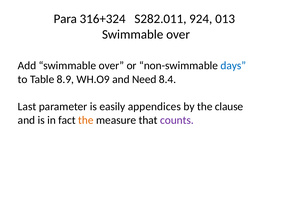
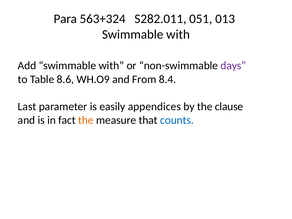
316+324: 316+324 -> 563+324 (103, 19)
924: 924 -> 051 (201, 19)
over: over -> with (178, 34)
Add swimmable over: over -> with (111, 66)
days colour: blue -> purple (233, 66)
8.9: 8.9 -> 8.6 (65, 79)
Need: Need -> From (144, 79)
counts colour: purple -> blue (177, 120)
